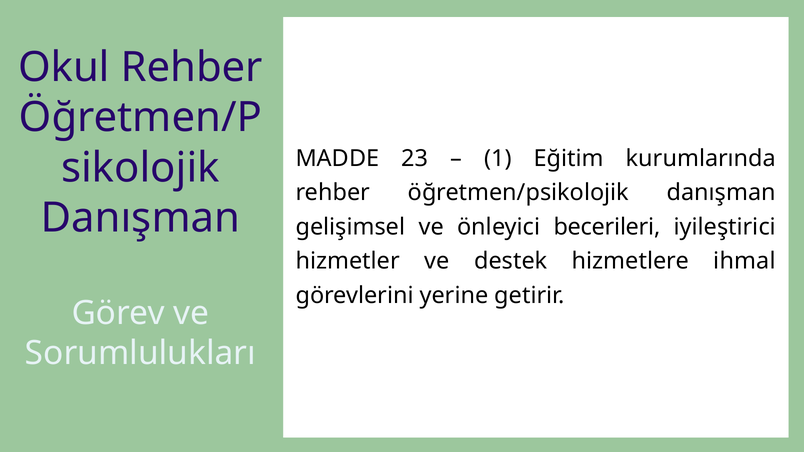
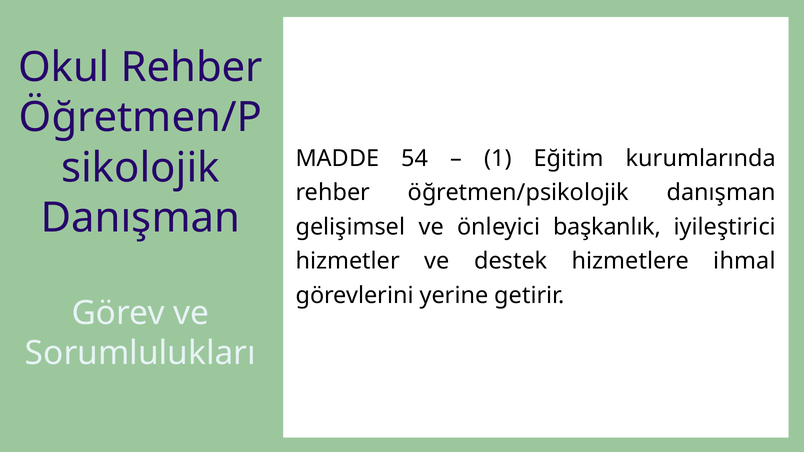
23: 23 -> 54 (415, 159)
becerileri: becerileri -> başkanlık (607, 227)
